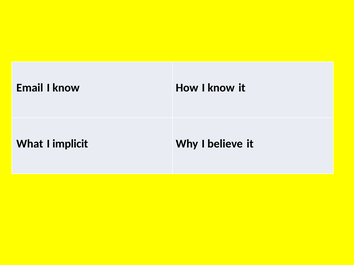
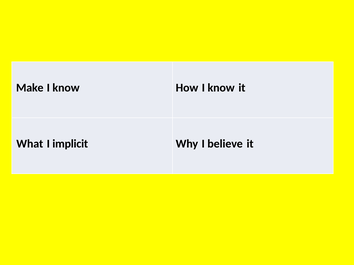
Email: Email -> Make (30, 88)
